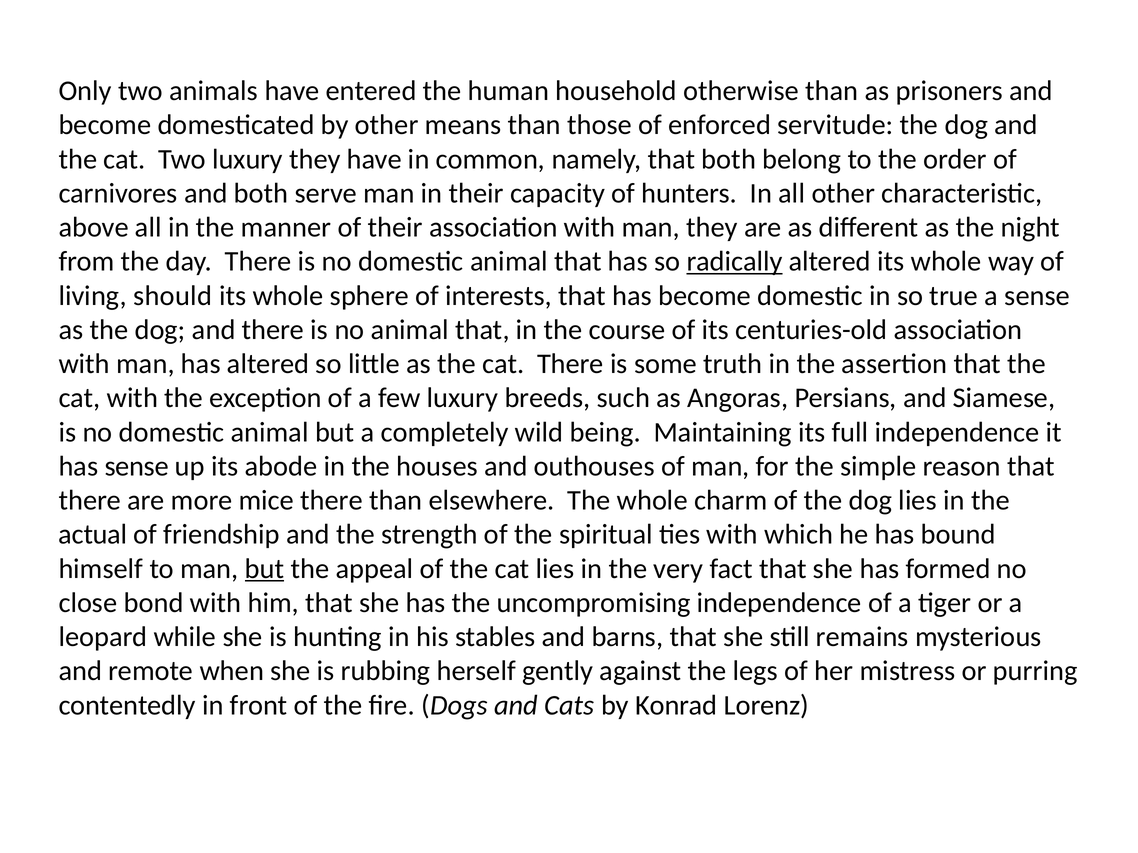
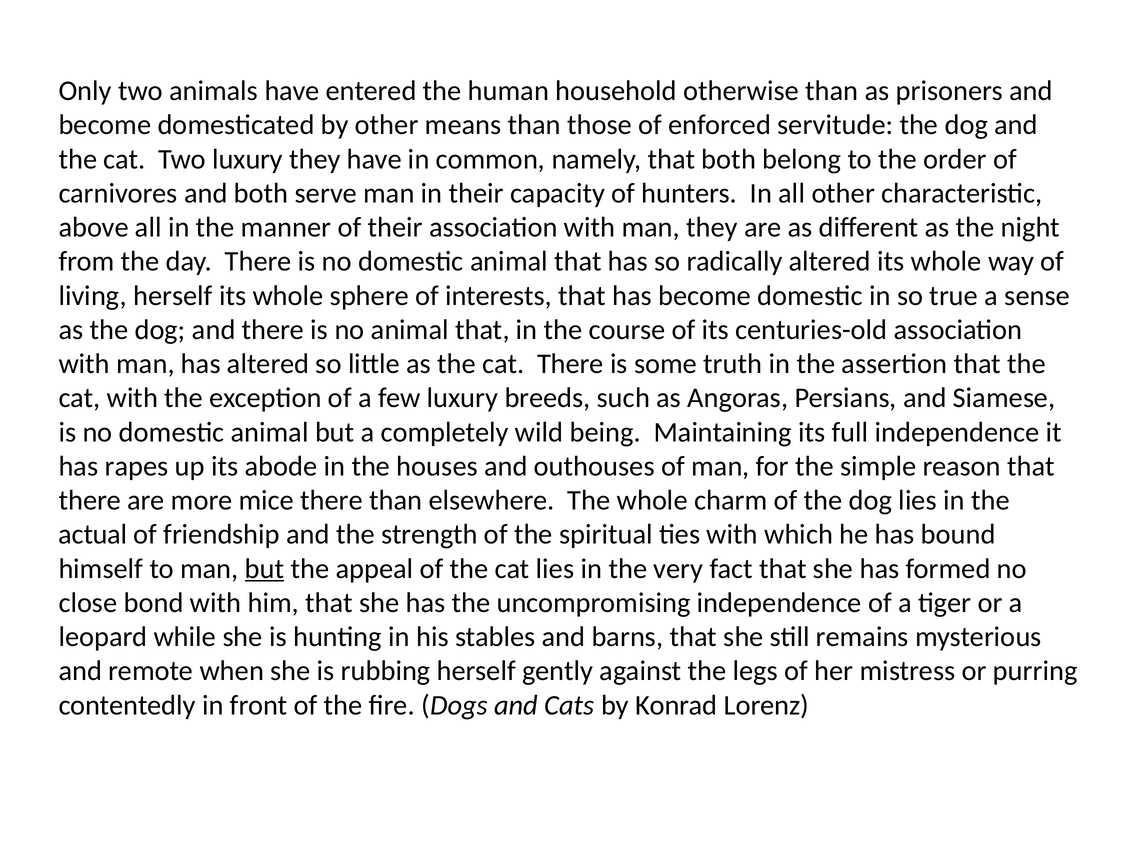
radically underline: present -> none (734, 262)
living should: should -> herself (173, 296)
has sense: sense -> rapes (137, 467)
